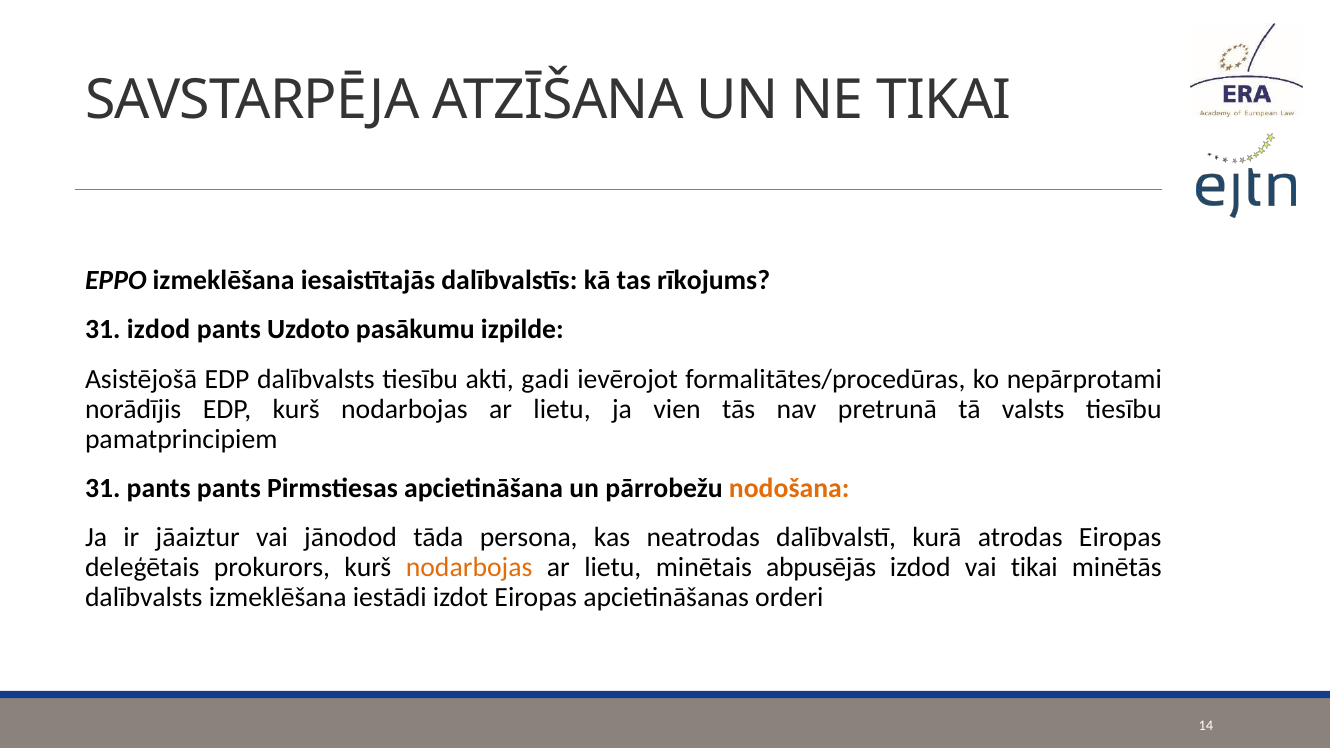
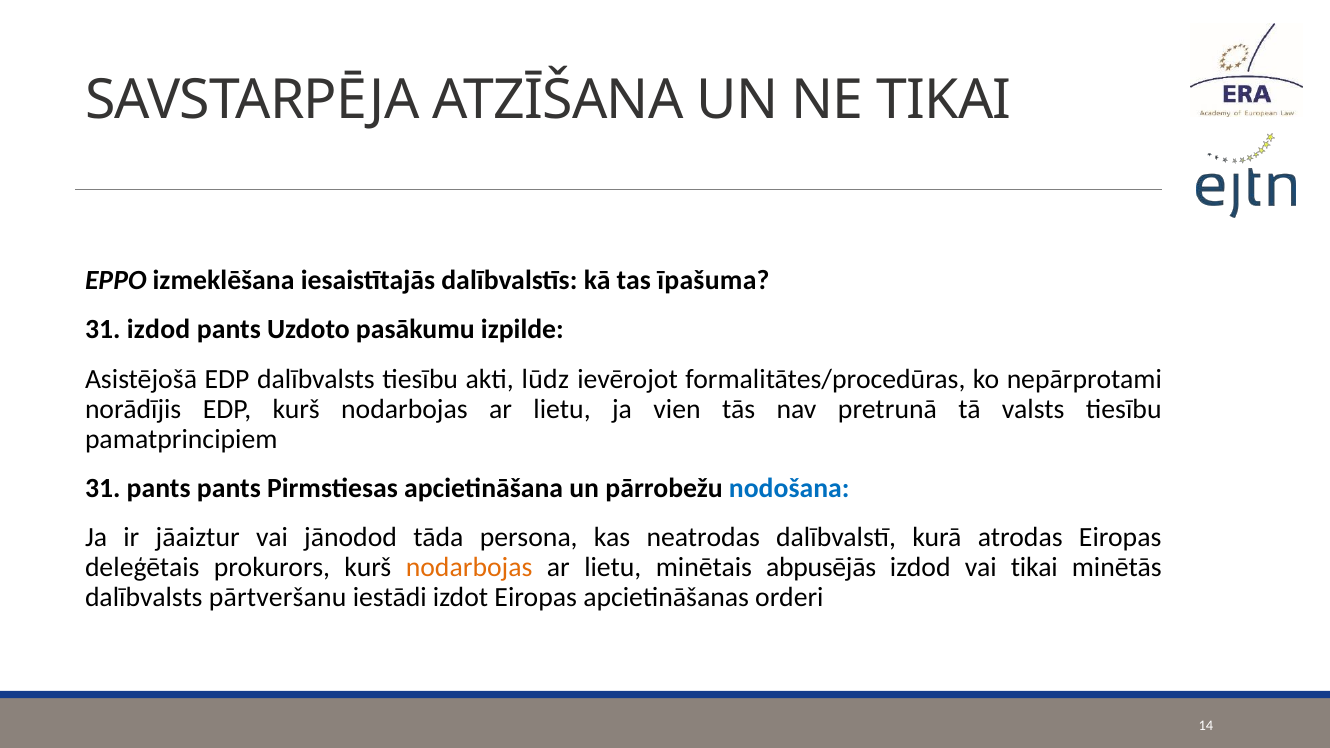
rīkojums: rīkojums -> īpašuma (713, 280)
gadi: gadi -> lūdz (545, 379)
nodošana colour: orange -> blue (789, 488)
dalībvalsts izmeklēšana: izmeklēšana -> pārtveršanu (278, 598)
